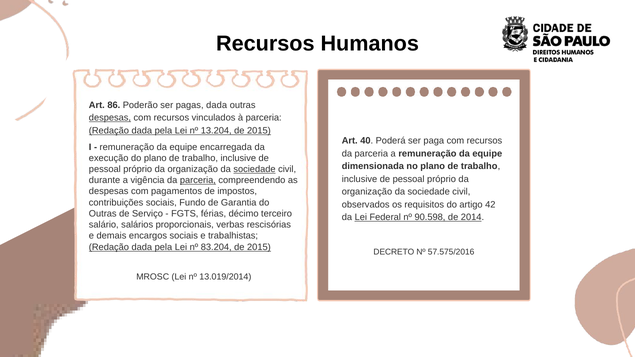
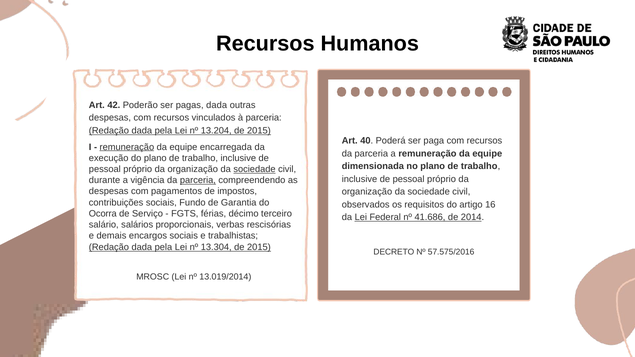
86: 86 -> 42 (114, 105)
despesas underline: present -> none (110, 118)
remuneração underline: none -> present (127, 147)
42: 42 -> 16 (490, 205)
Outras: Outras -> Ocorra (103, 214)
90.598: 90.598 -> 41.686 (430, 217)
83.204: 83.204 -> 13.304 (216, 247)
